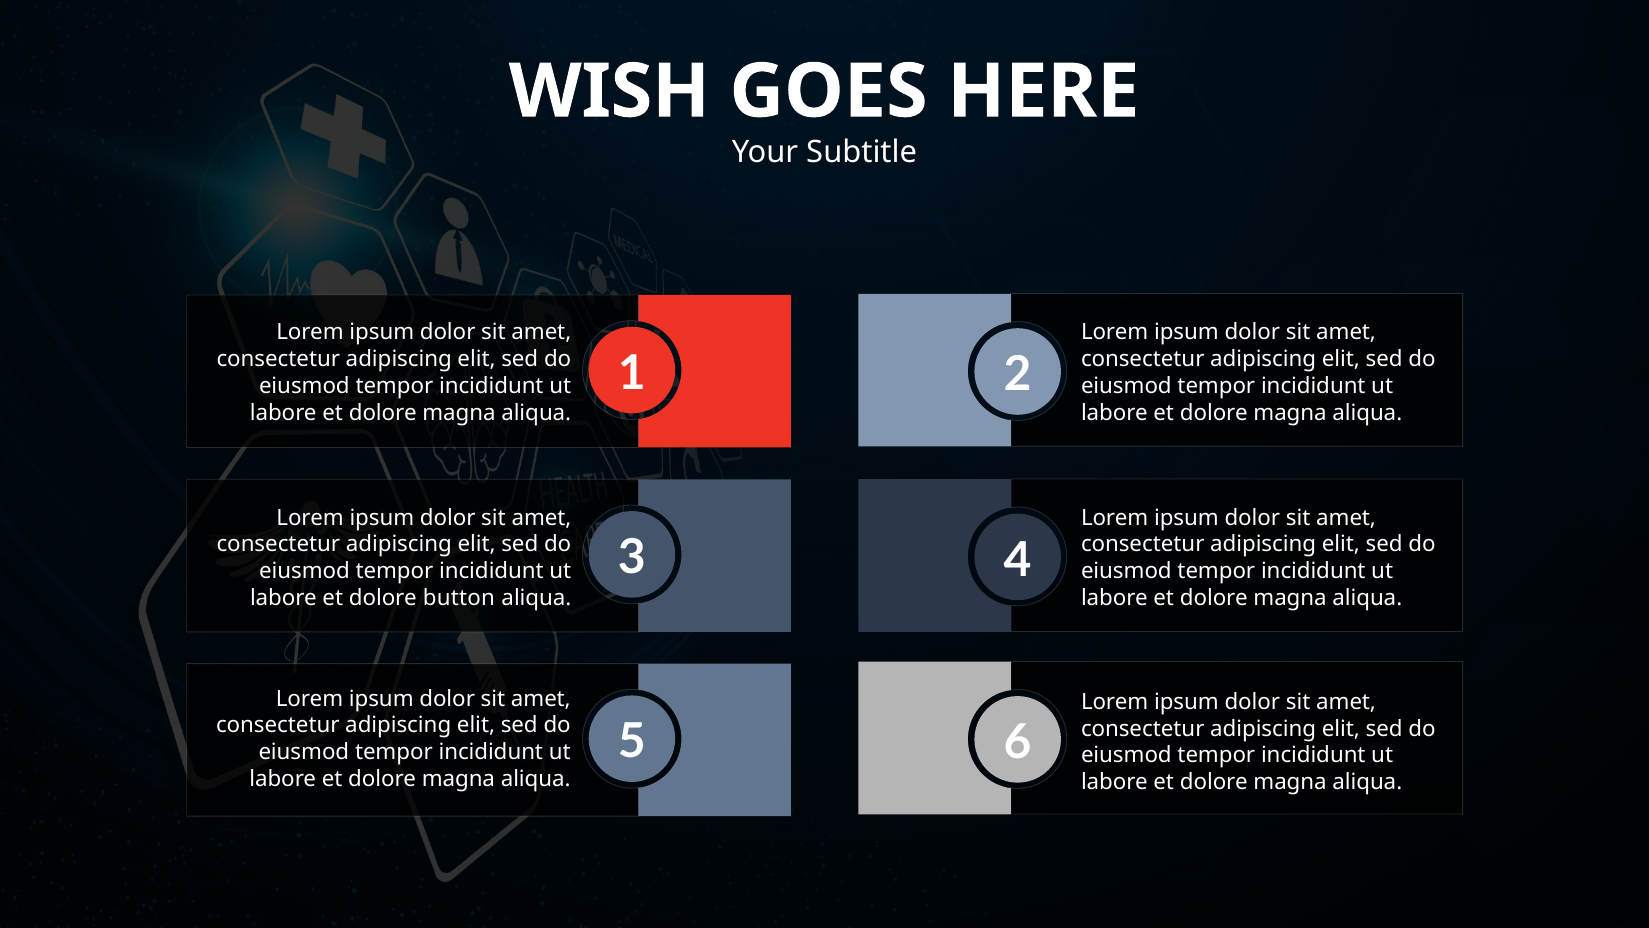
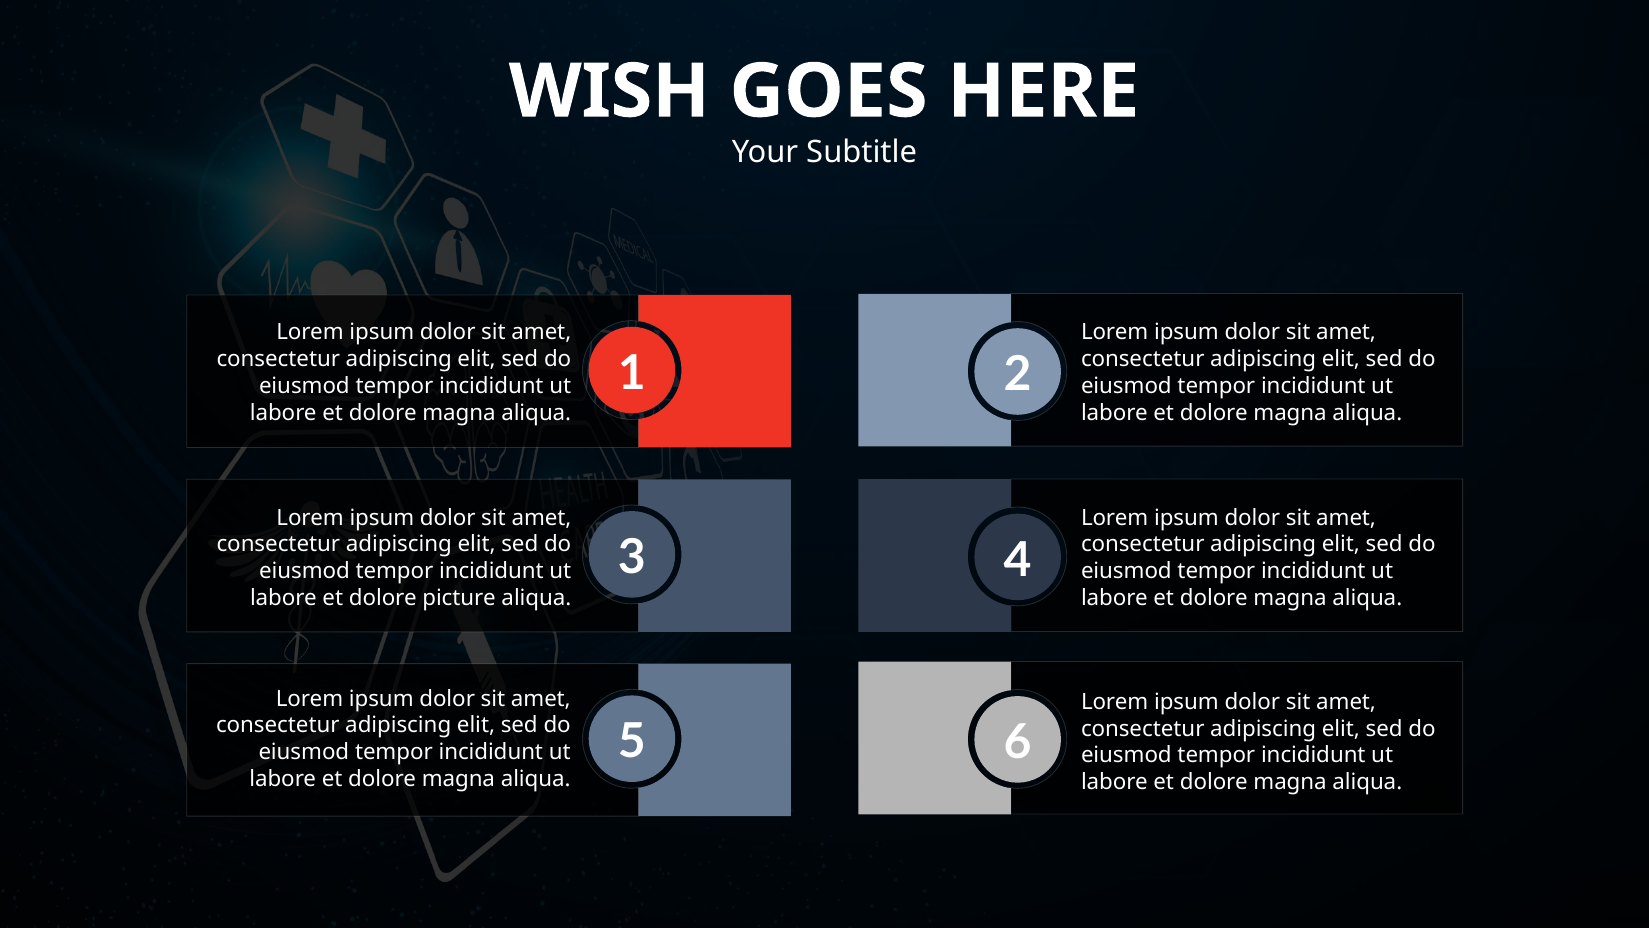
button: button -> picture (459, 598)
